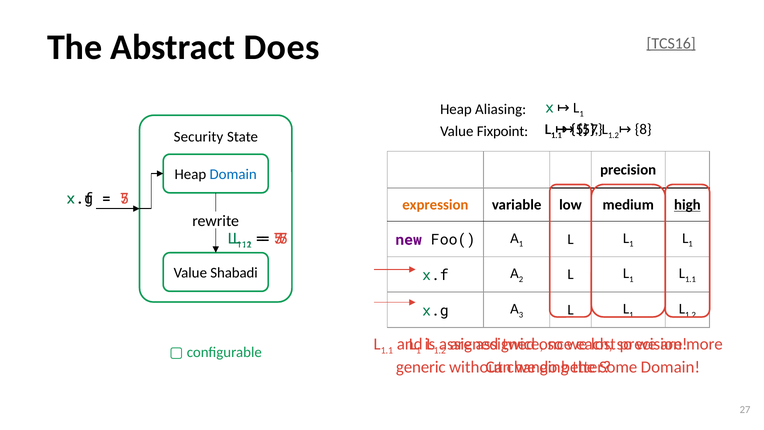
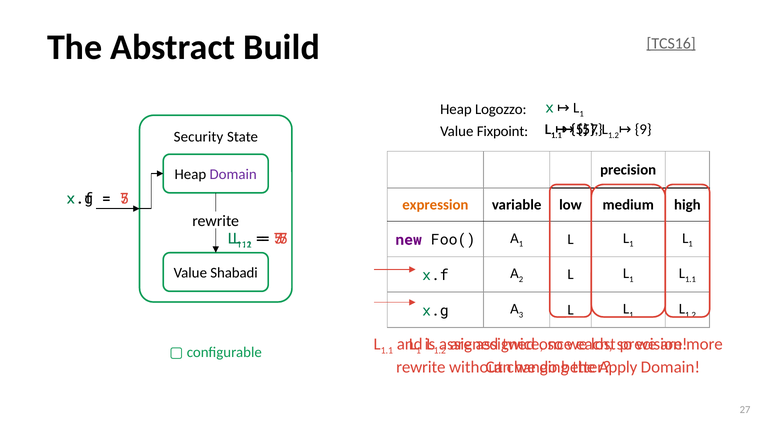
Does: Does -> Build (282, 47)
Aliasing: Aliasing -> Logozzo (501, 109)
8: 8 -> 9 (643, 129)
Domain colour: blue -> purple (233, 174)
high underline: present -> none (687, 205)
generic: generic -> rewrite (421, 367)
Some: Some -> Apply (618, 367)
